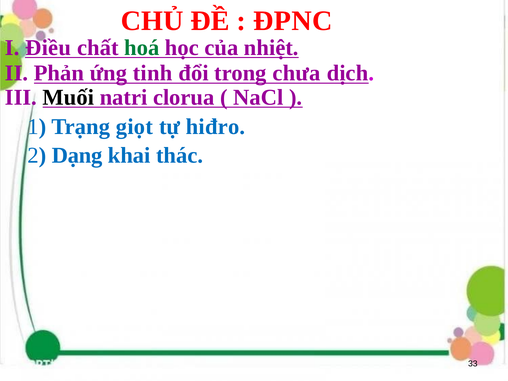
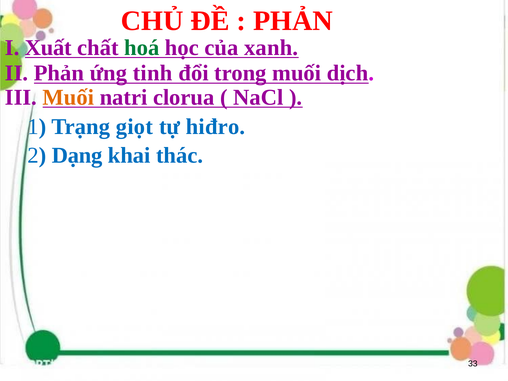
ĐPNC: ĐPNC -> PHẢN (293, 21)
Điều: Điều -> Xuất (48, 48)
nhiệt: nhiệt -> xanh (271, 48)
trong chưa: chưa -> muối (297, 73)
Muối colour: black -> orange (68, 97)
